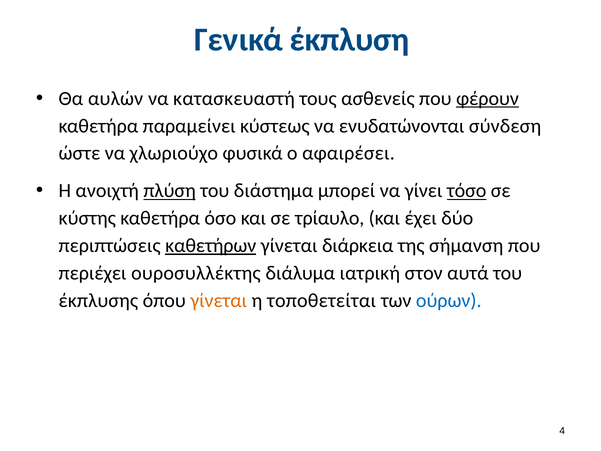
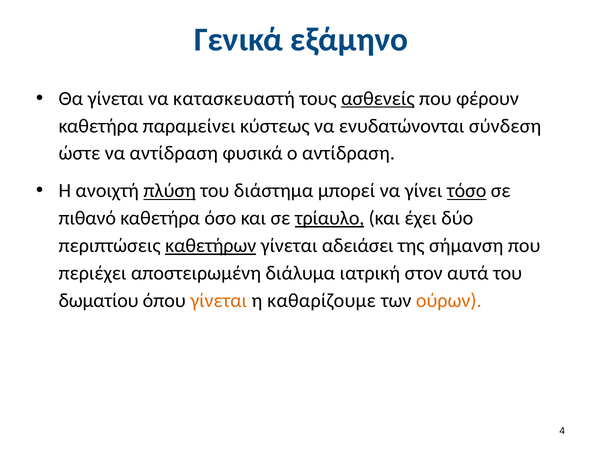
έκπλυση: έκπλυση -> εξάμηνο (349, 40)
Θα αυλών: αυλών -> γίνεται (116, 98)
ασθενείς underline: none -> present (378, 98)
φέρουν underline: present -> none (488, 98)
να χλωριούχο: χλωριούχο -> αντίδραση (174, 153)
ο αφαιρέσει: αφαιρέσει -> αντίδραση (349, 153)
κύστης: κύστης -> πιθανό (87, 218)
τρίαυλο underline: none -> present (330, 218)
διάρκεια: διάρκεια -> αδειάσει (358, 245)
ουροσυλλέκτης: ουροσυλλέκτης -> αποστειρωμένη (196, 273)
έκπλυσης: έκπλυσης -> δωματίου (99, 300)
τοποθετείται: τοποθετείται -> καθαρίζουμε (322, 300)
ούρων colour: blue -> orange (449, 300)
